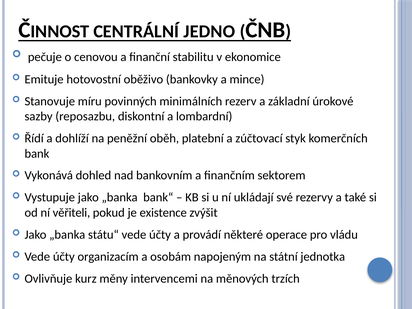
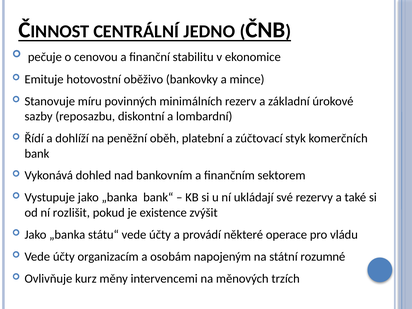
věřiteli: věřiteli -> rozlišit (71, 213)
jednotka: jednotka -> rozumné (323, 257)
